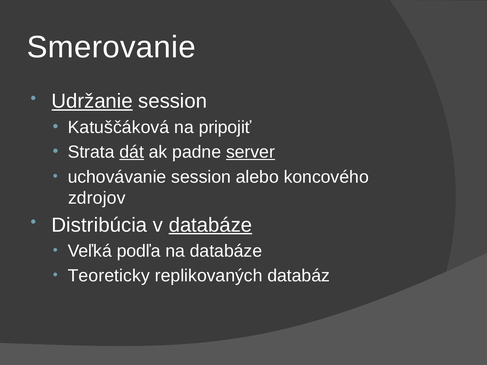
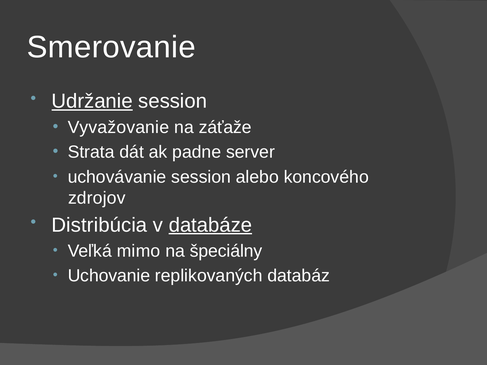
Katuščáková: Katuščáková -> Vyvažovanie (118, 127)
pripojiť: pripojiť -> záťaže (225, 127)
dát underline: present -> none (132, 152)
server underline: present -> none (251, 152)
podľa: podľa -> mimo (139, 251)
na databáze: databáze -> špeciálny (226, 251)
Teoreticky: Teoreticky -> Uchovanie (109, 276)
